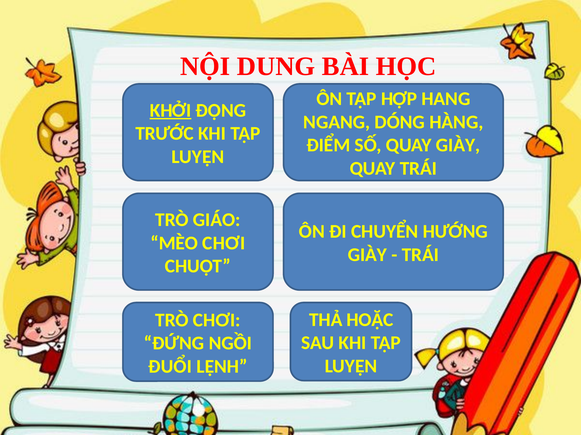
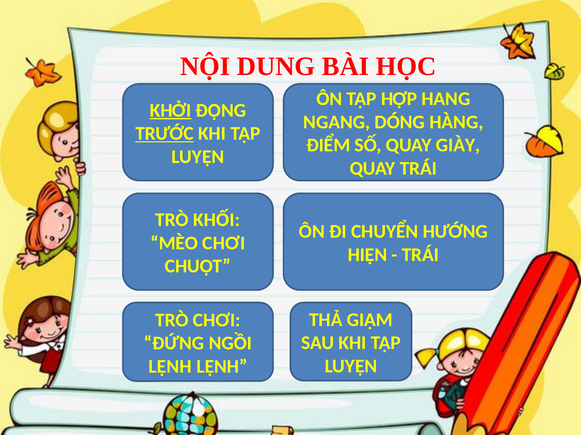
TRƯỚC underline: none -> present (165, 134)
GIÁO: GIÁO -> KHỐI (217, 220)
GIÀY: GIÀY -> HIỆN (367, 255)
HOẶC: HOẶC -> GIẬM (370, 320)
ĐUỔI: ĐUỔI -> LỆNH (170, 367)
